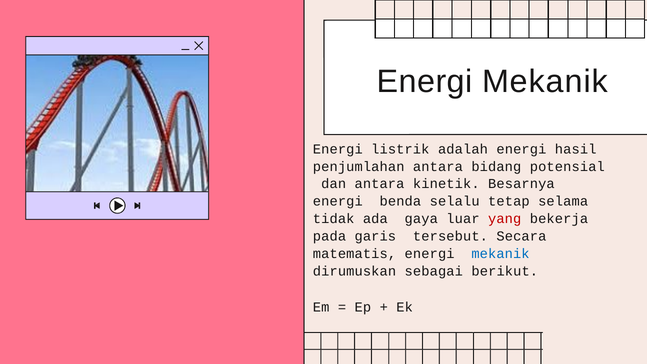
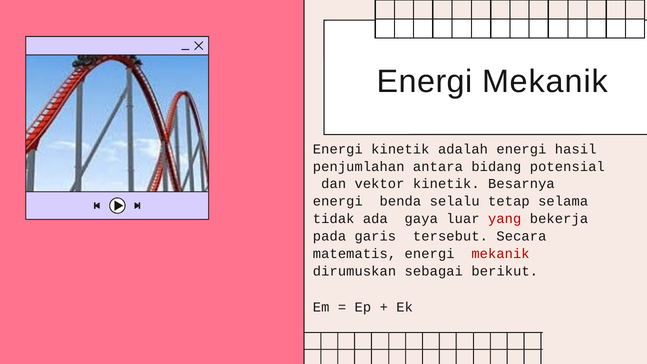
Energi listrik: listrik -> kinetik (400, 149)
dan antara: antara -> vektor (379, 184)
mekanik colour: blue -> red (500, 254)
